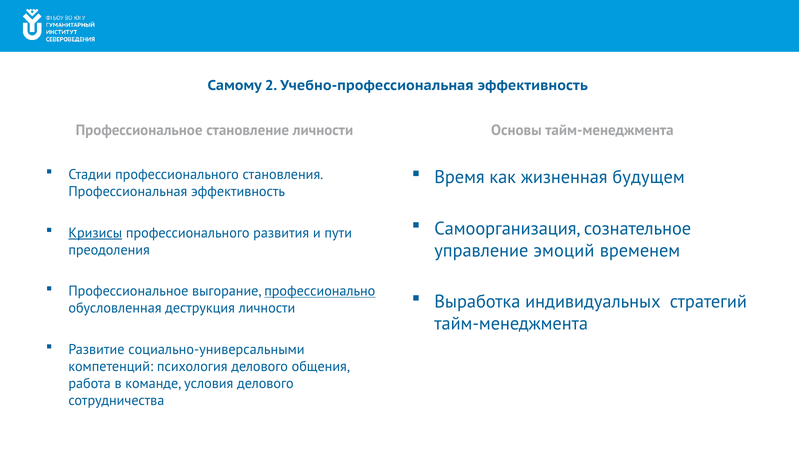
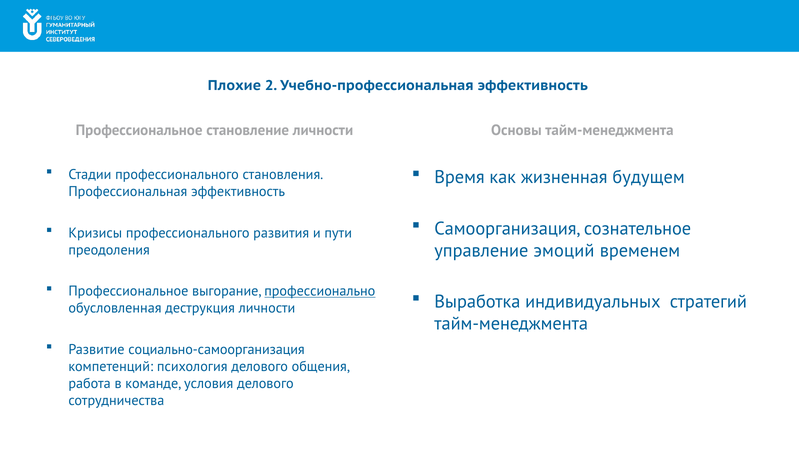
Самому: Самому -> Плохие (235, 85)
Кризисы underline: present -> none (95, 233)
социально-универсальными: социально-универсальными -> социально-самоорганизация (216, 349)
